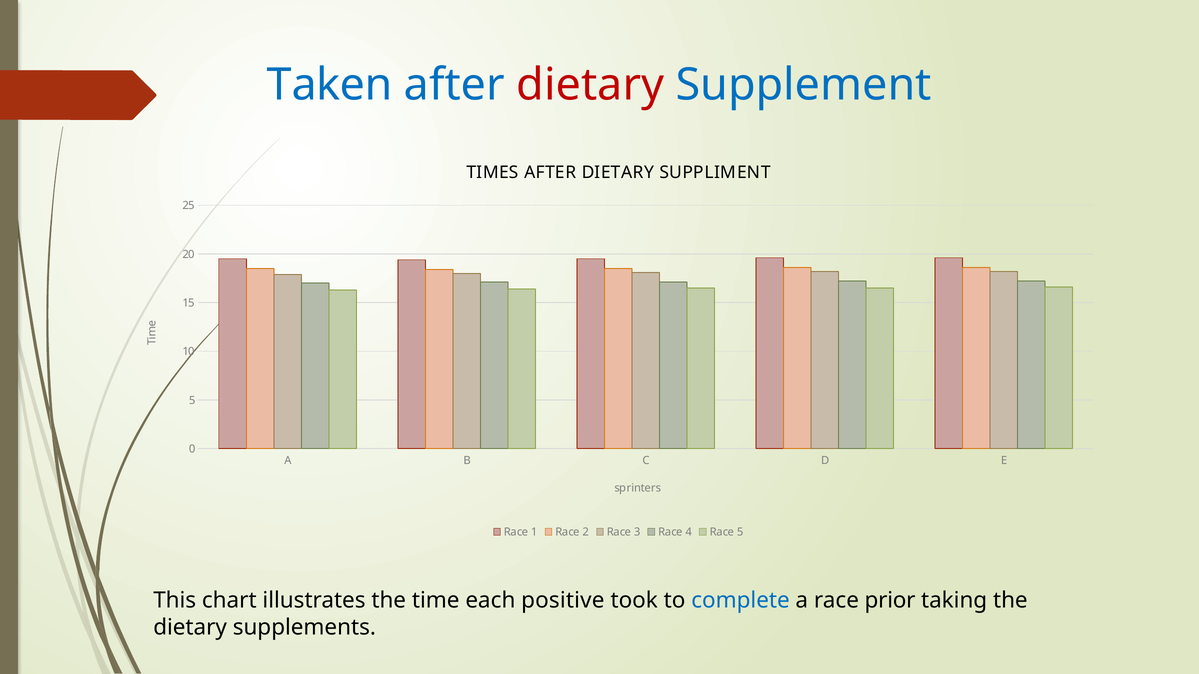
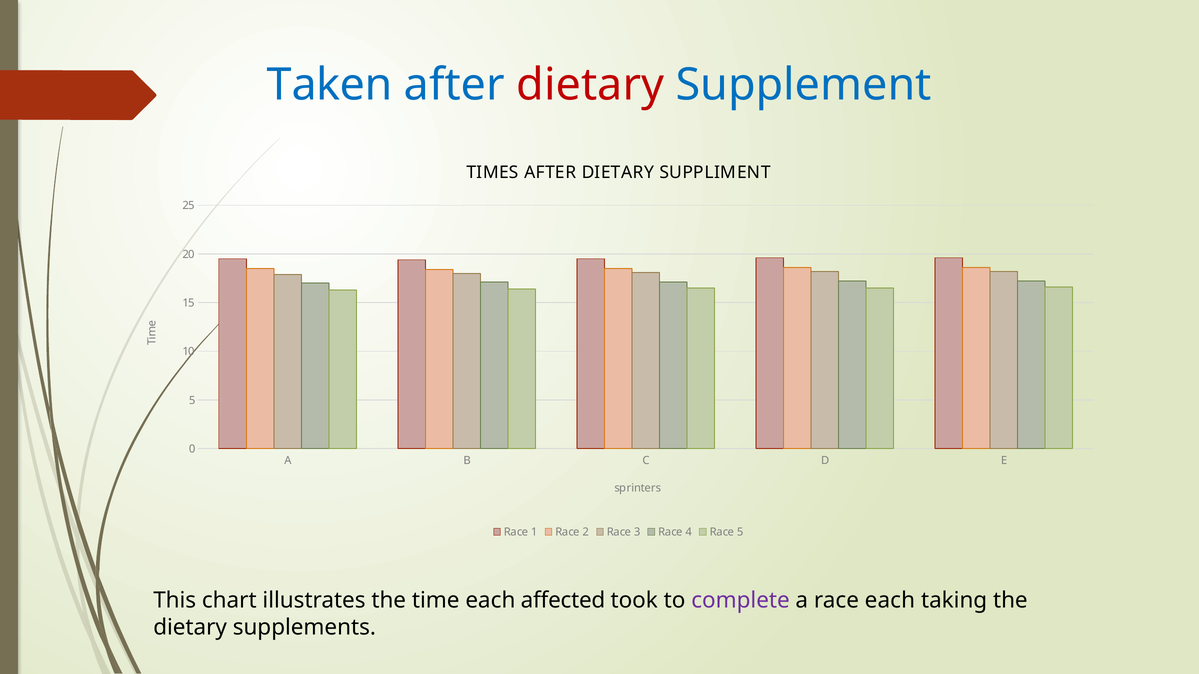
positive: positive -> affected (563, 601)
complete colour: blue -> purple (741, 601)
race prior: prior -> each (890, 601)
